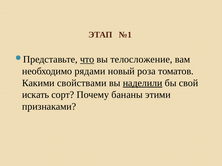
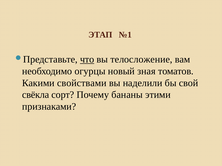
рядами: рядами -> огурцы (90, 71)
роза: роза -> зная (146, 71)
наделили underline: present -> none (143, 83)
искать: искать -> свёкла (36, 95)
